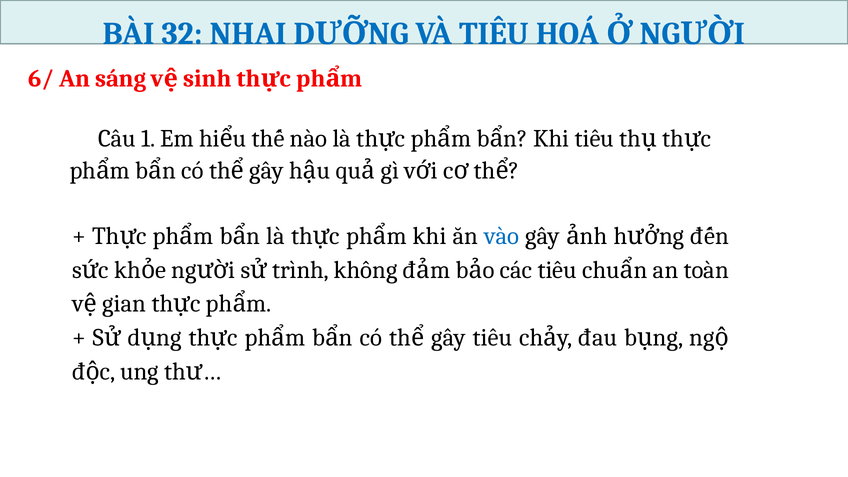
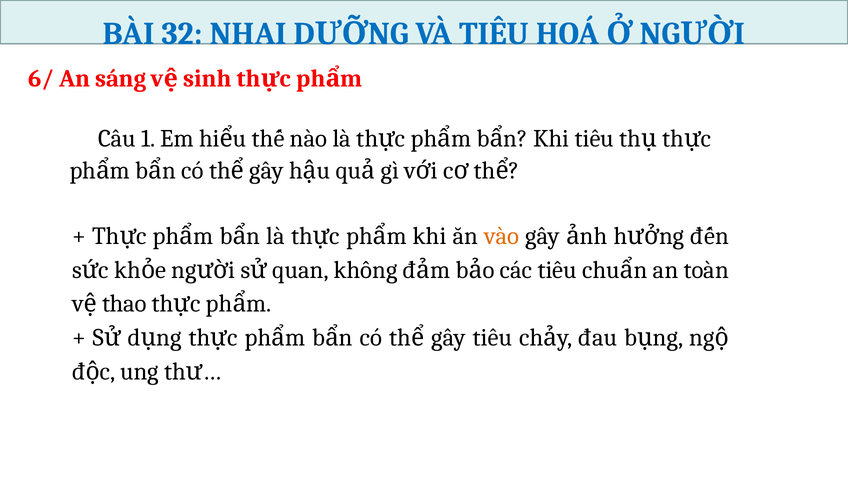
vào colour: blue -> orange (502, 236)
trình: trình -> quan (301, 270)
gian: gian -> thao (124, 304)
